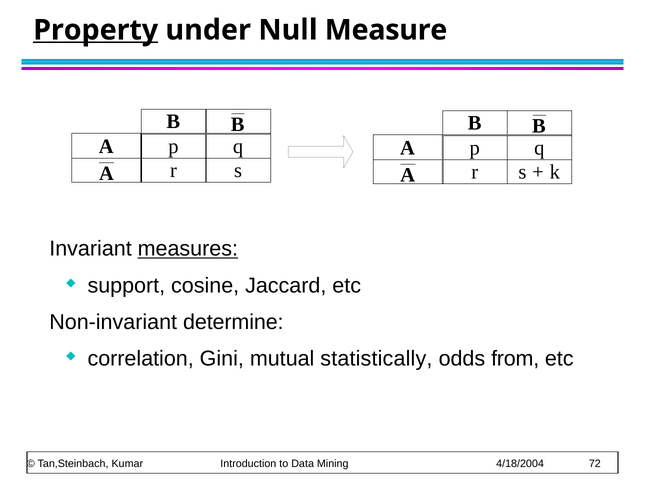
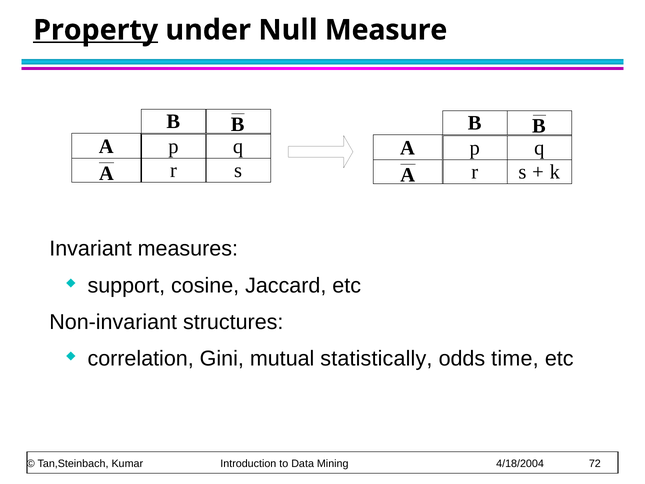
measures underline: present -> none (188, 249)
determine: determine -> structures (233, 322)
from: from -> time (515, 358)
